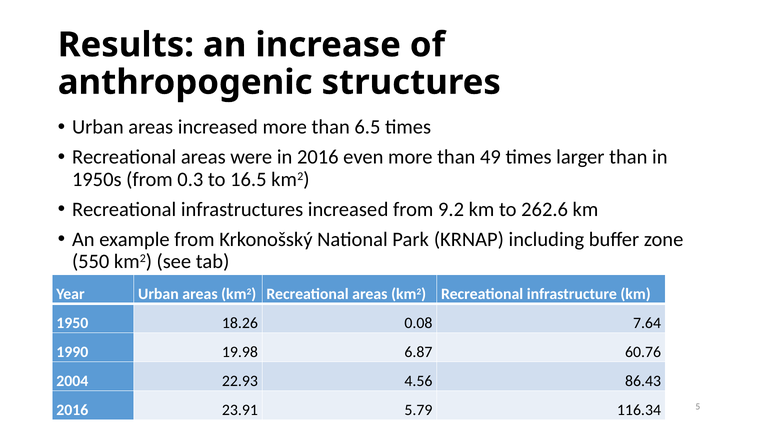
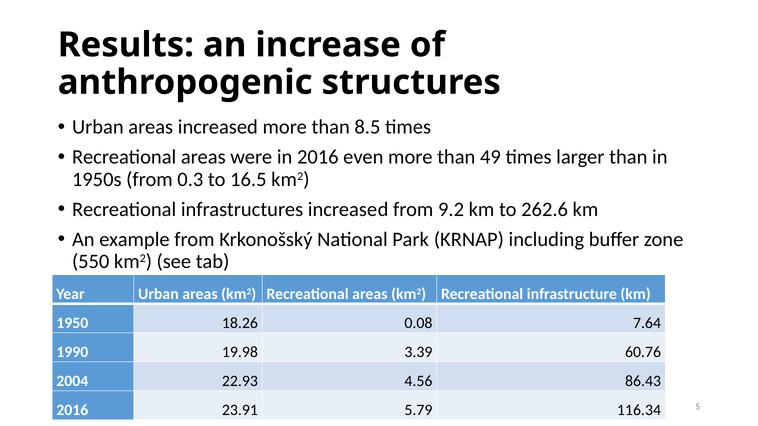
6.5: 6.5 -> 8.5 (367, 127)
6.87: 6.87 -> 3.39 (418, 353)
